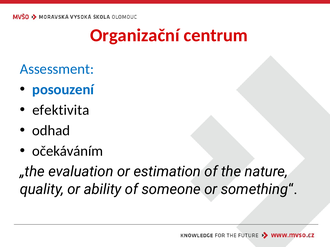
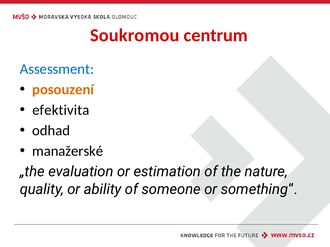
Organizační: Organizační -> Soukromou (135, 35)
posouzení colour: blue -> orange (63, 90)
očekáváním: očekáváním -> manažerské (68, 151)
